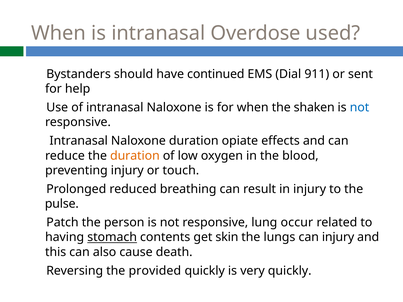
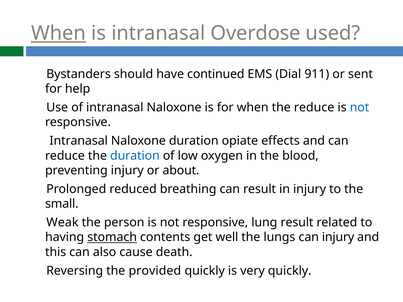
When underline: none -> present (59, 33)
the shaken: shaken -> reduce (314, 108)
duration colour: orange -> blue (135, 156)
touch: touch -> about (181, 171)
pulse: pulse -> small (62, 204)
Patch: Patch -> Weak (62, 223)
lung occur: occur -> result (297, 223)
skin: skin -> well (227, 237)
